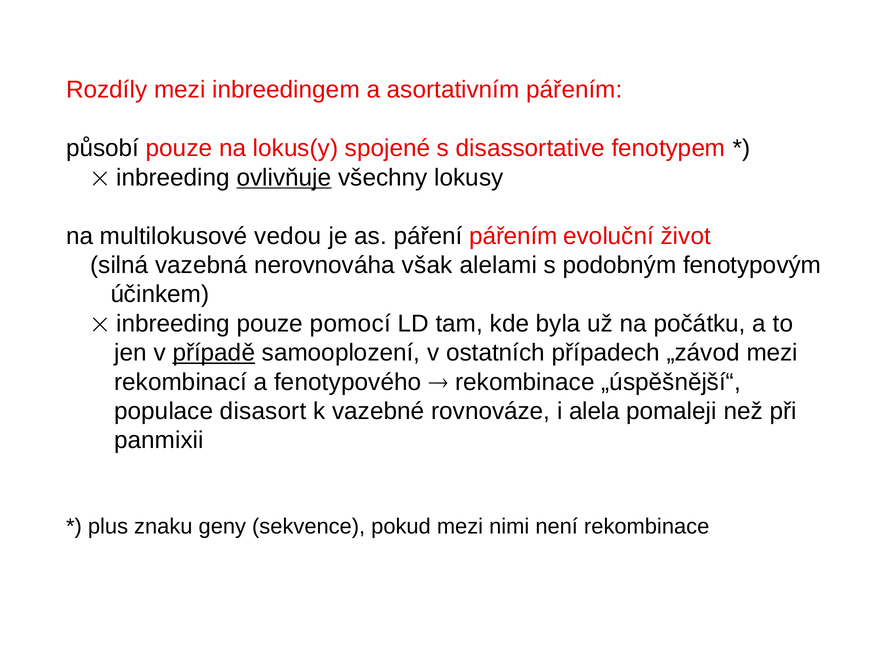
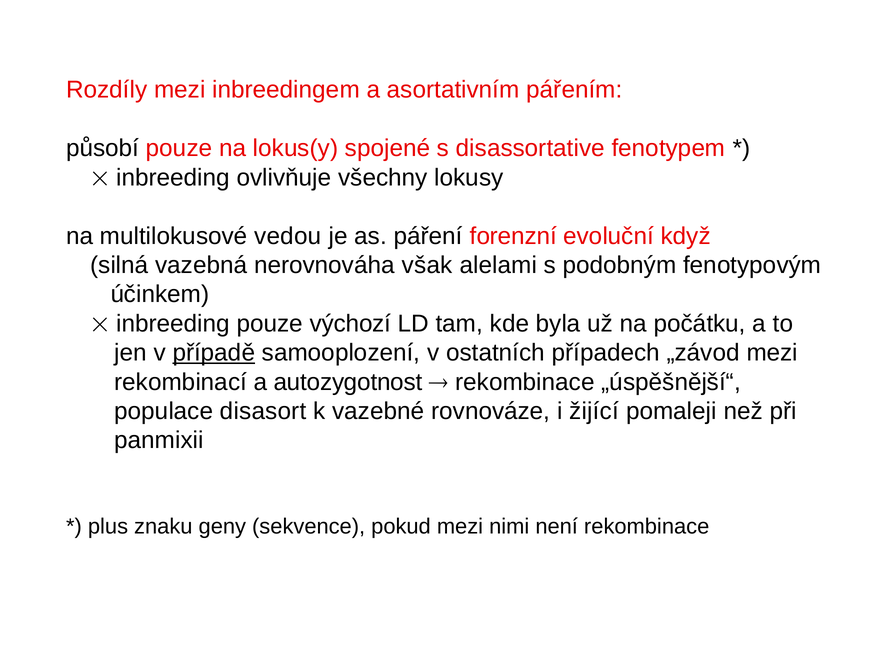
ovlivňuje underline: present -> none (284, 178)
páření pářením: pářením -> forenzní (513, 236)
život: život -> když (686, 236)
pomocí: pomocí -> výchozí (351, 324)
fenotypového: fenotypového -> autozygotnost (348, 382)
alela: alela -> žijící (594, 411)
